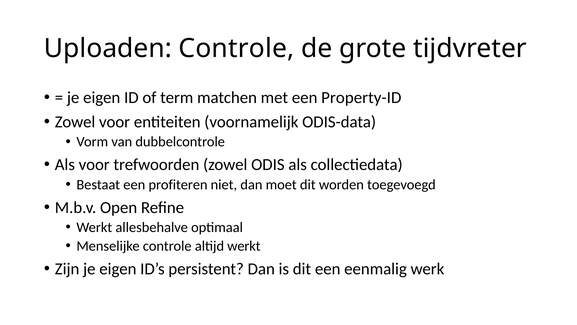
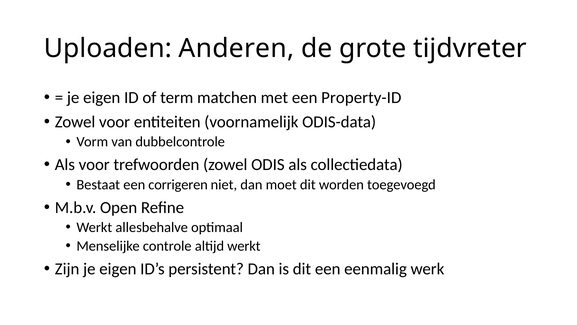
Uploaden Controle: Controle -> Anderen (236, 48)
profiteren: profiteren -> corrigeren (178, 184)
